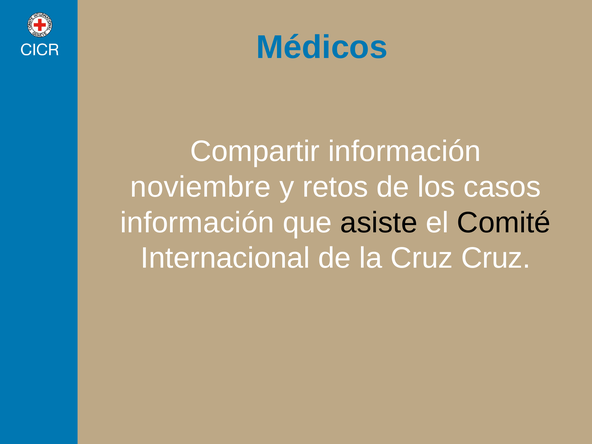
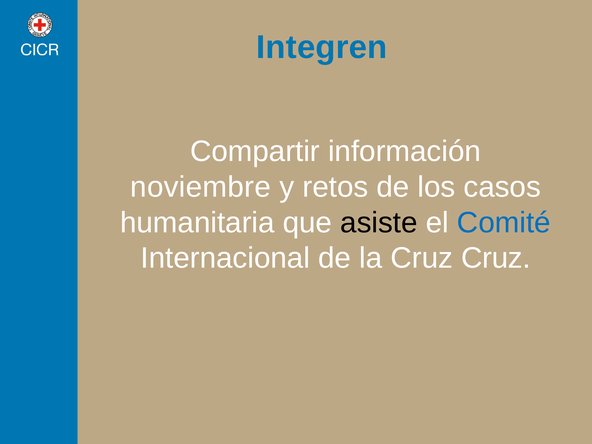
Médicos: Médicos -> Integren (322, 47)
información: información -> humanitaria (197, 223)
Comité colour: black -> blue (504, 223)
